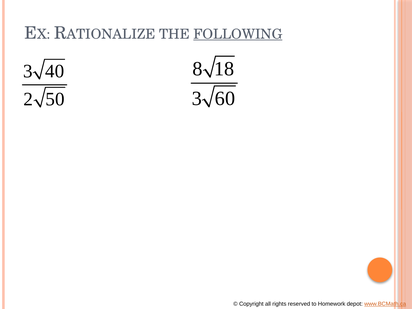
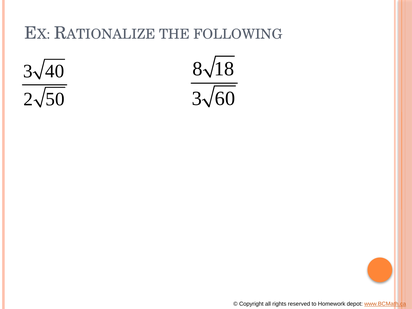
FOLLOWING underline: present -> none (238, 34)
